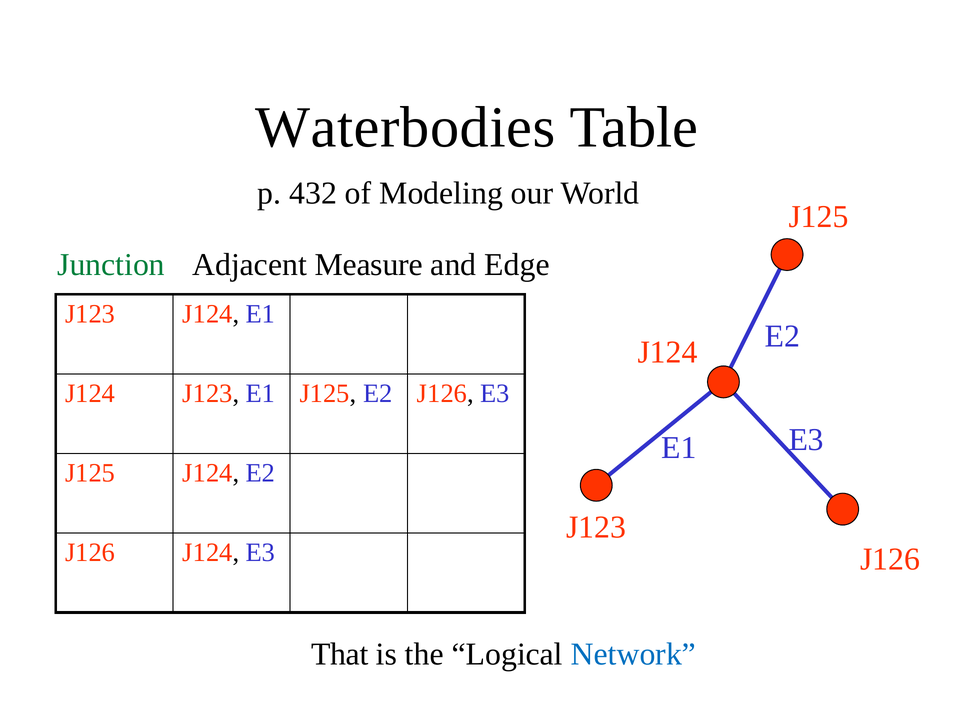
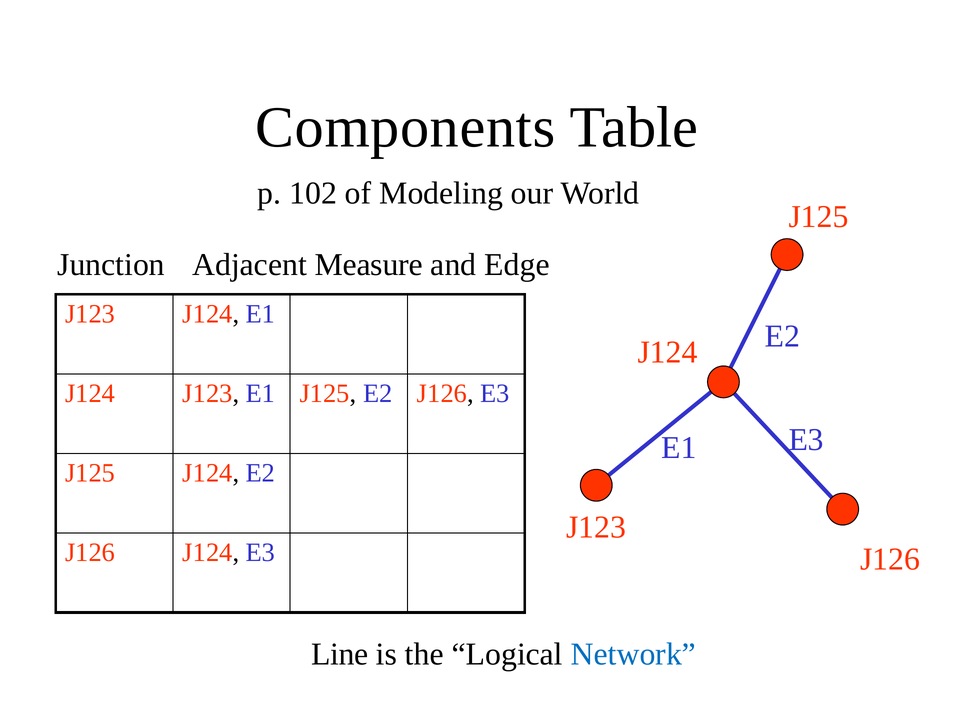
Waterbodies: Waterbodies -> Components (405, 127)
432: 432 -> 102 (313, 193)
Junction colour: green -> black (111, 264)
That: That -> Line (340, 654)
